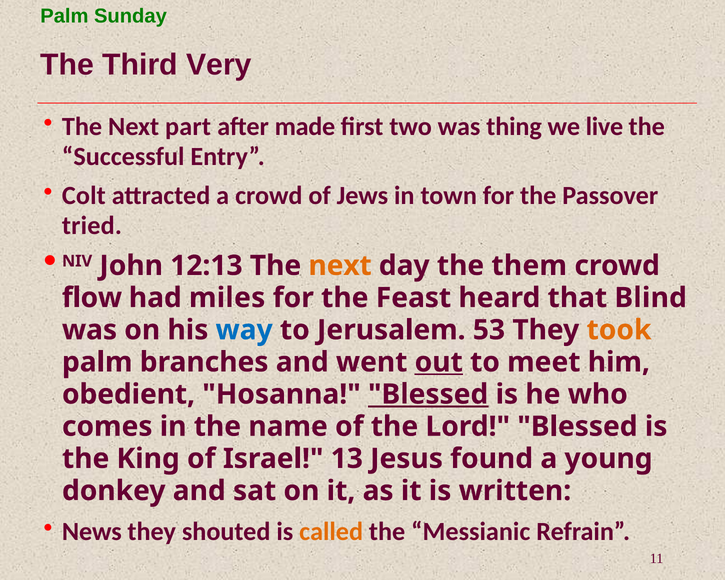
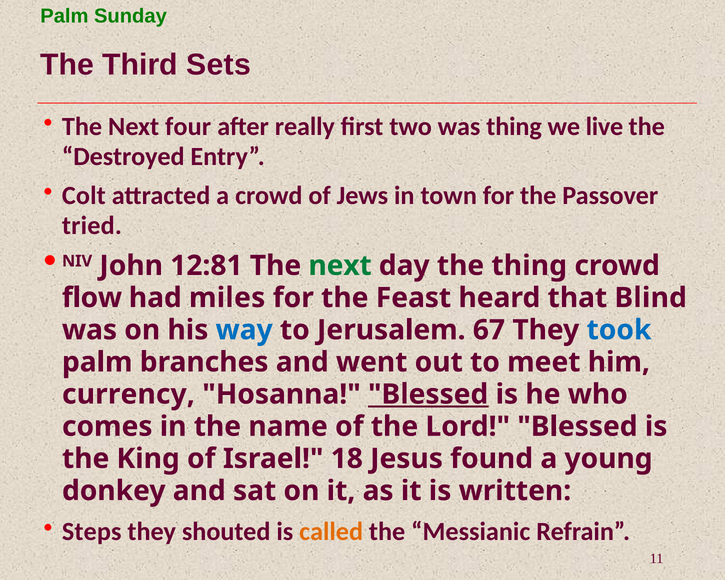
Very: Very -> Sets (219, 65)
part: part -> four (188, 127)
made: made -> really (305, 127)
Successful: Successful -> Destroyed (123, 157)
12:13: 12:13 -> 12:81 (206, 266)
next colour: orange -> green (340, 266)
the them: them -> thing (529, 266)
53: 53 -> 67 (489, 330)
took colour: orange -> blue (619, 330)
out underline: present -> none (439, 362)
obedient: obedient -> currency (128, 394)
13: 13 -> 18 (347, 459)
News: News -> Steps (92, 532)
